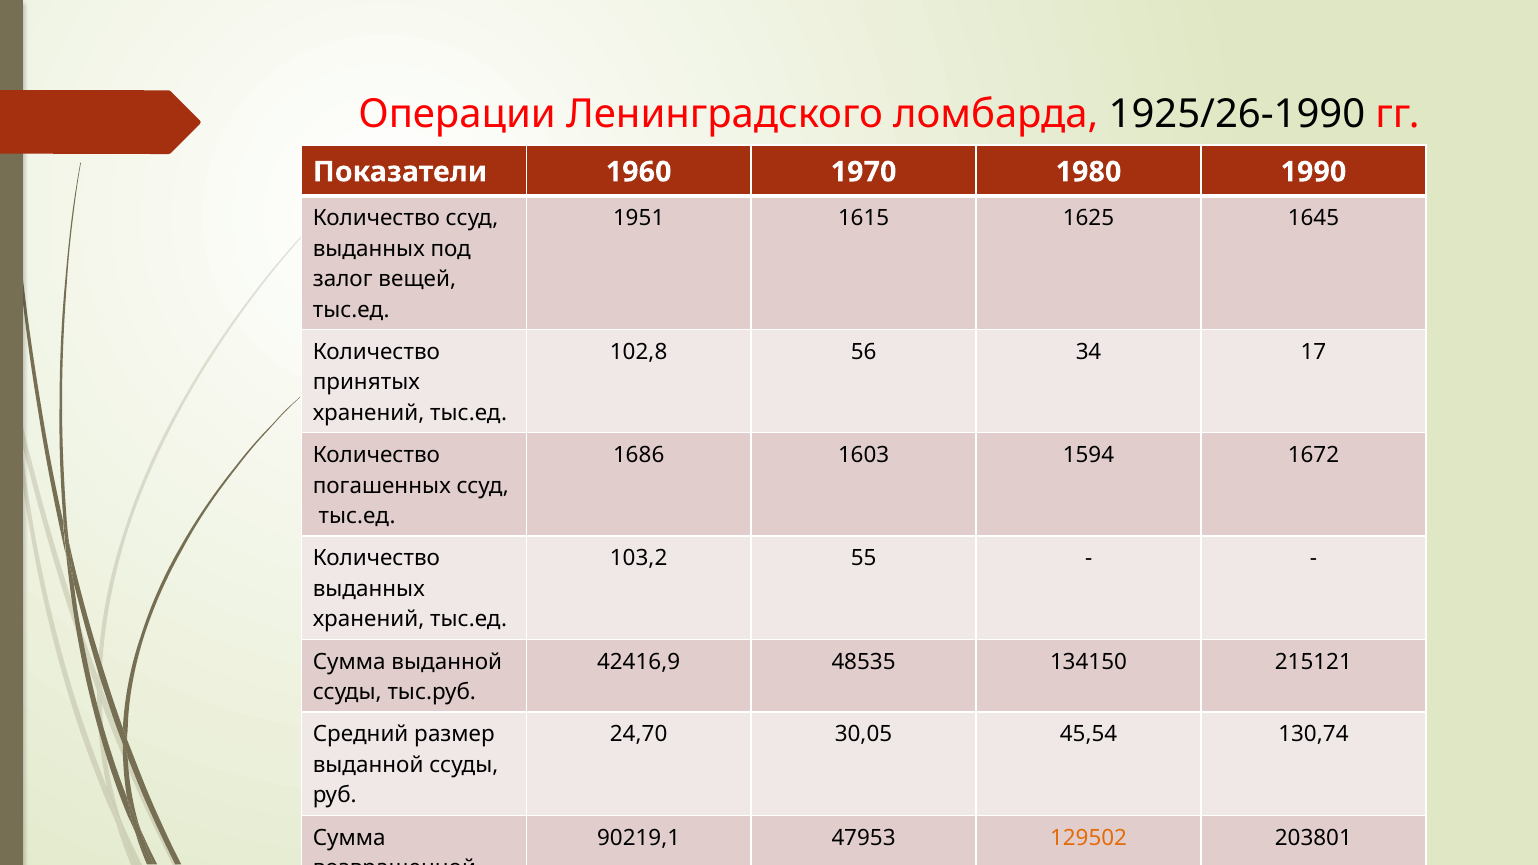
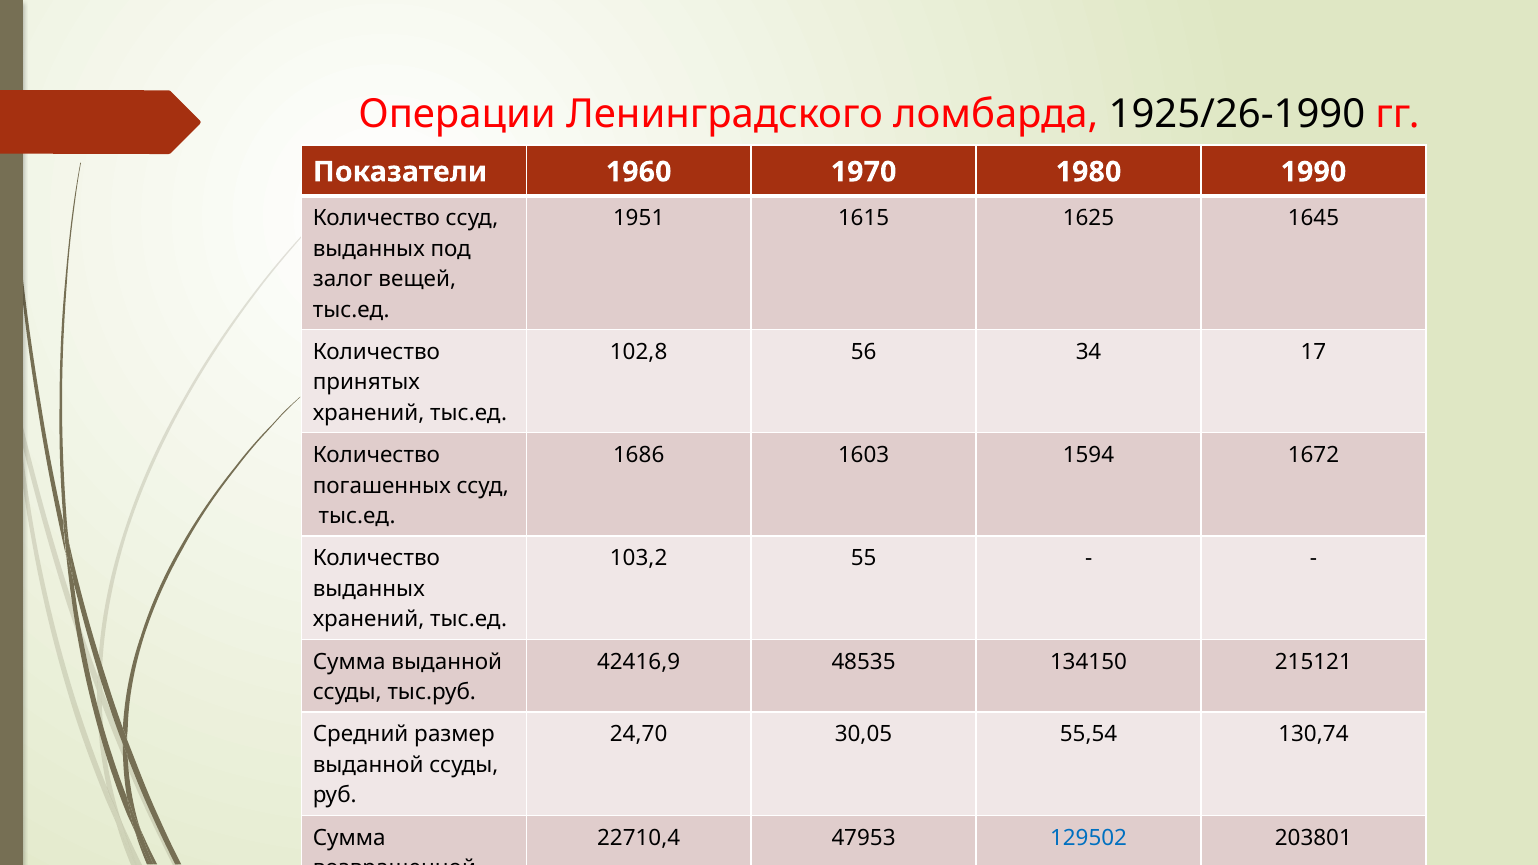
45,54: 45,54 -> 55,54 (1089, 735)
90219,1: 90219,1 -> 22710,4 (639, 838)
129502 colour: orange -> blue (1089, 838)
